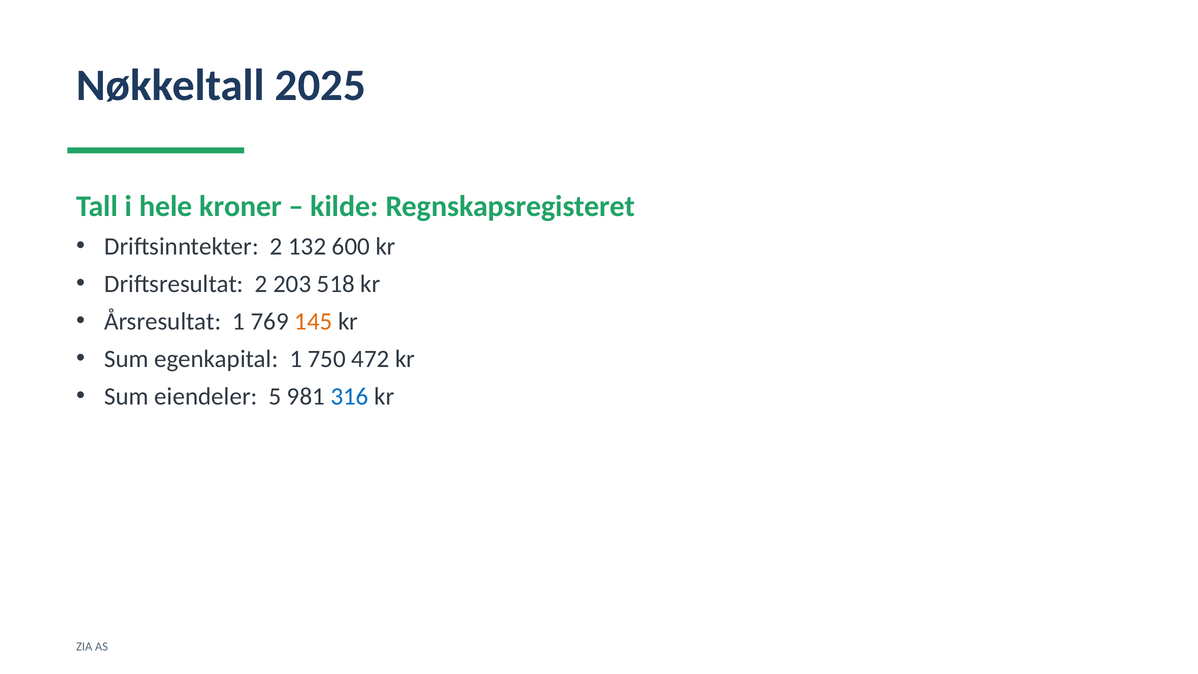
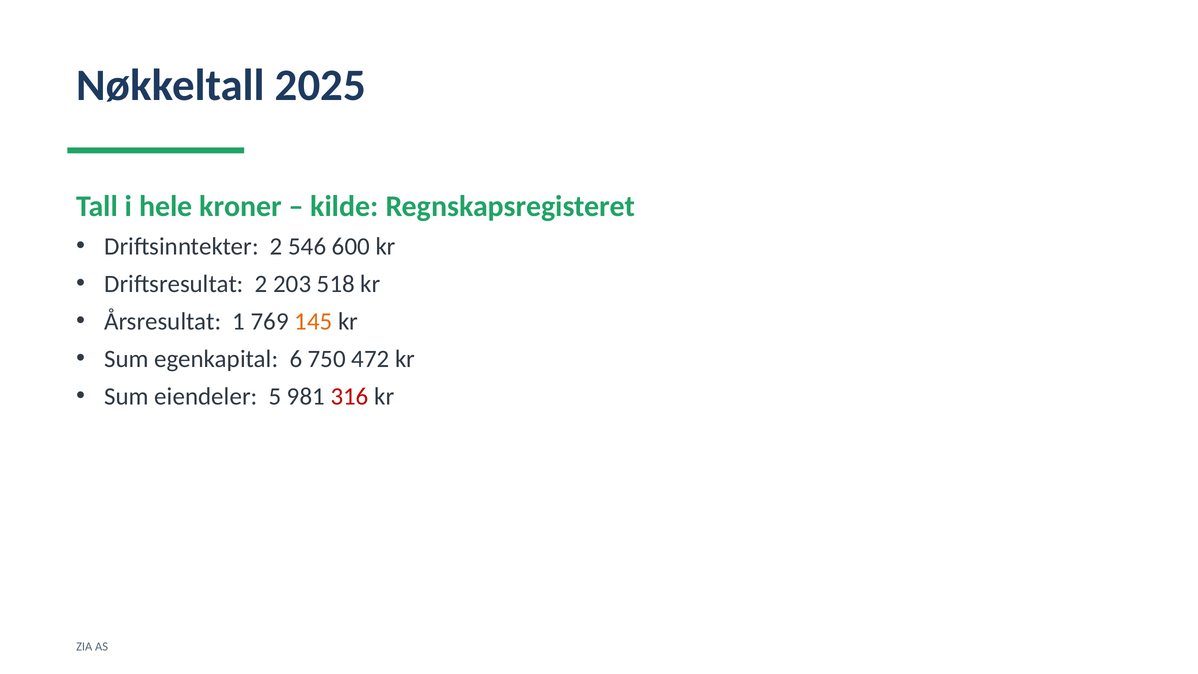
132: 132 -> 546 (307, 246)
egenkapital 1: 1 -> 6 (296, 359)
316 colour: blue -> red (350, 396)
